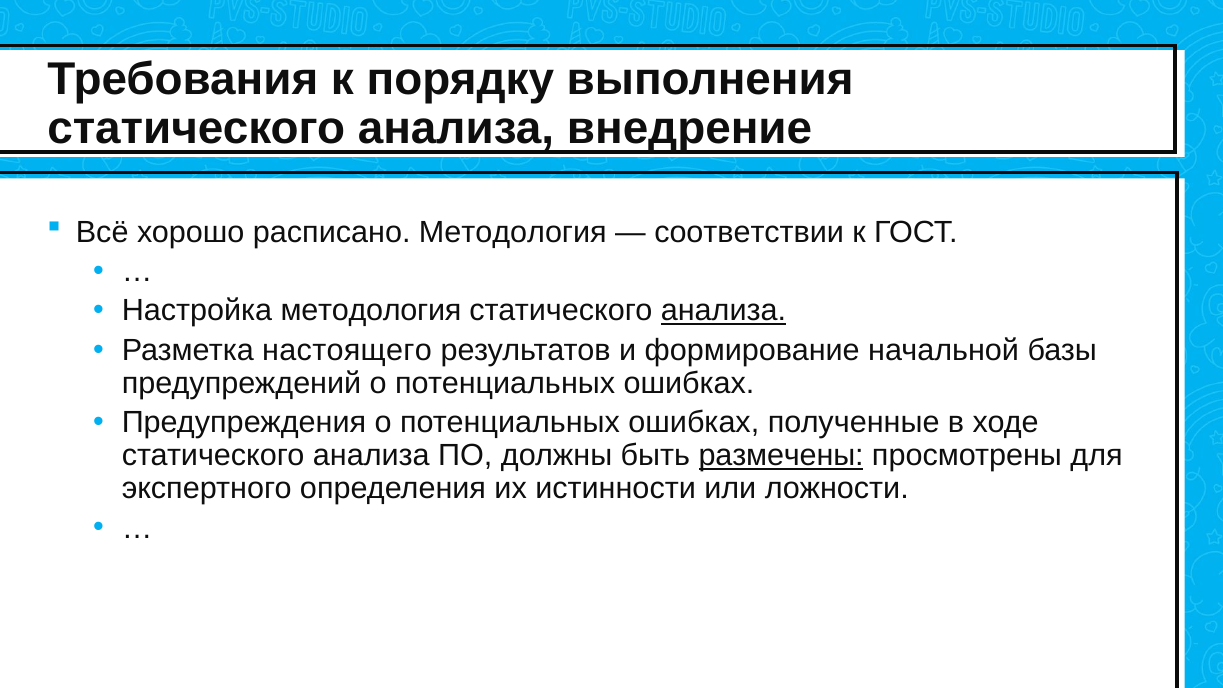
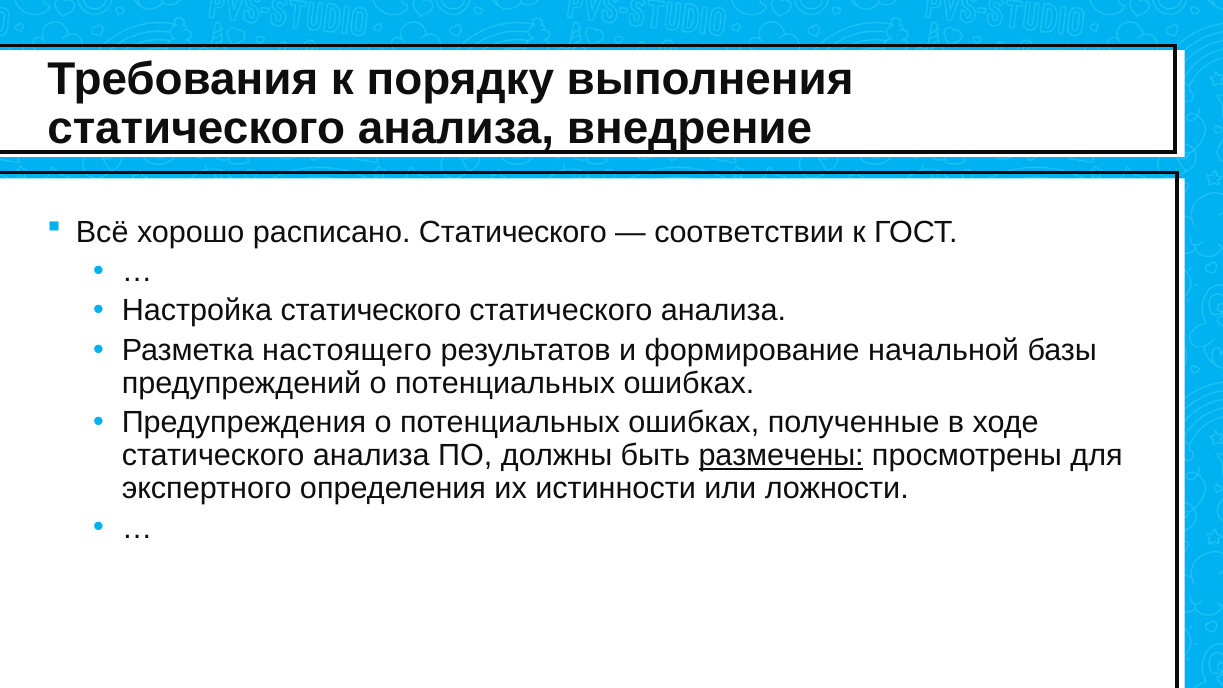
расписано Методология: Методология -> Статического (513, 232)
Настройка методология: методология -> статического (371, 311)
анализа underline: present -> none (723, 311)
